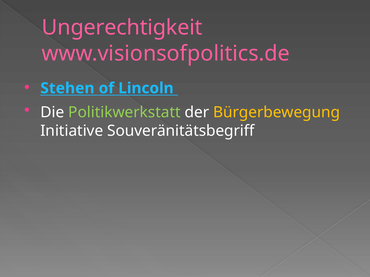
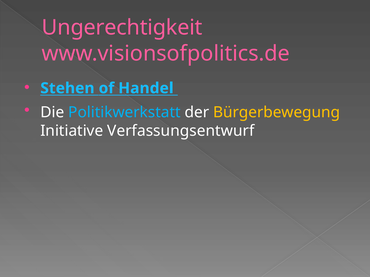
Lincoln: Lincoln -> Handel (146, 88)
Politikwerkstatt colour: light green -> light blue (124, 112)
Souveränitätsbegriff: Souveränitätsbegriff -> Verfassungsentwurf (181, 131)
